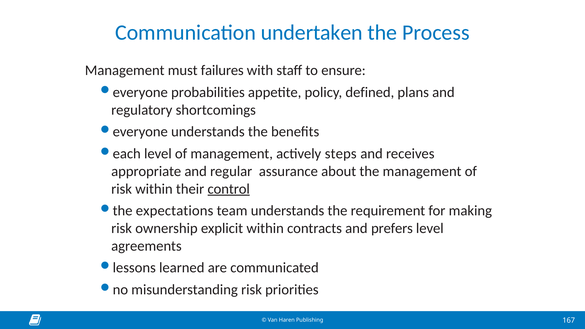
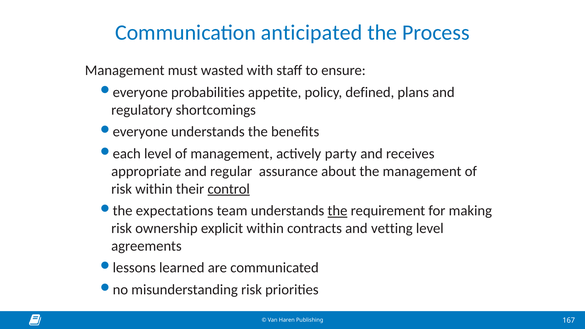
undertaken: undertaken -> anticipated (312, 32)
failures: failures -> wasted (222, 70)
steps: steps -> party (341, 154)
the underline: none -> present (337, 211)
prefers: prefers -> vetting (392, 228)
